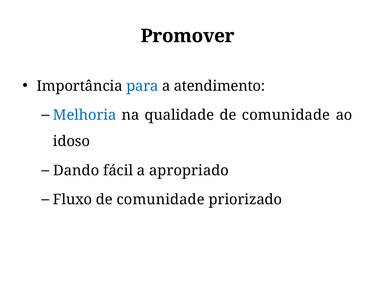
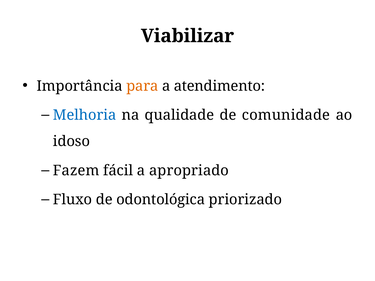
Promover: Promover -> Viabilizar (188, 36)
para colour: blue -> orange (142, 86)
Dando: Dando -> Fazem (76, 171)
Fluxo de comunidade: comunidade -> odontológica (161, 200)
